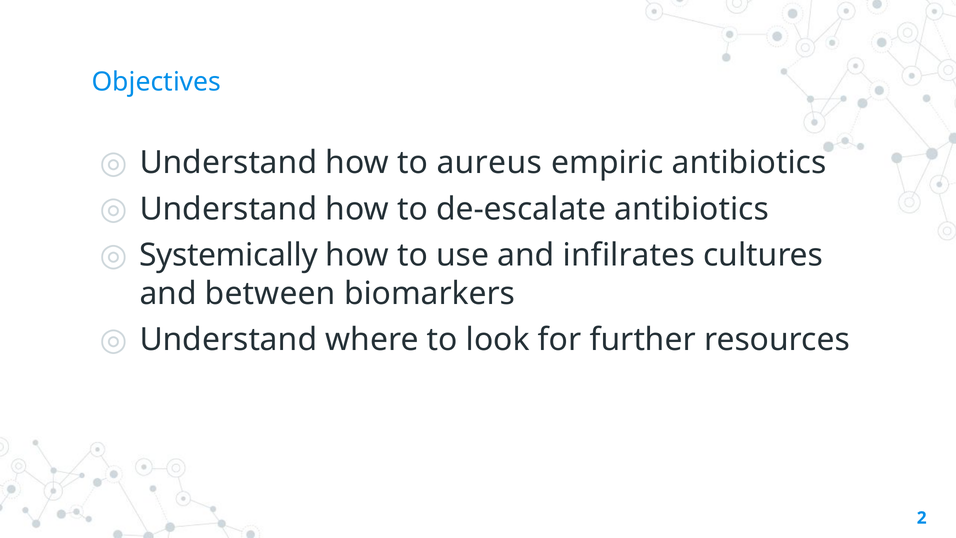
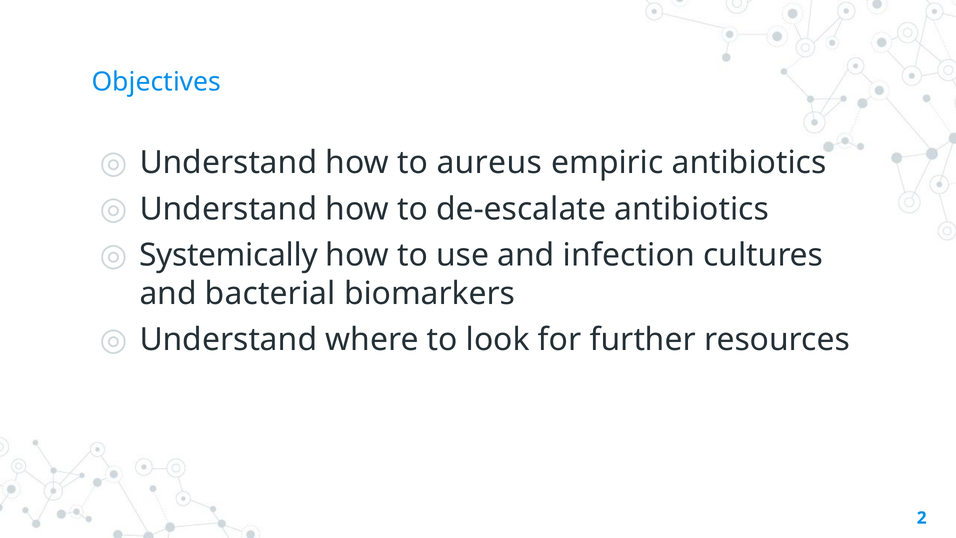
infilrates: infilrates -> infection (629, 255)
between: between -> bacterial (270, 294)
